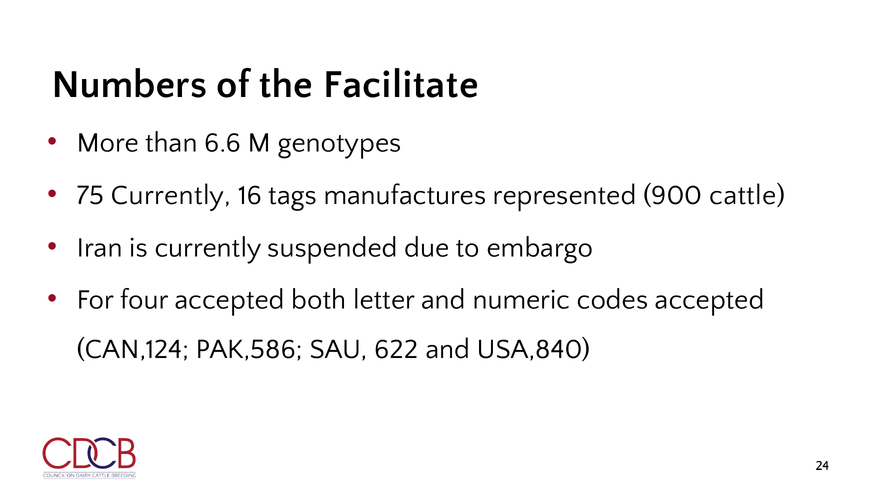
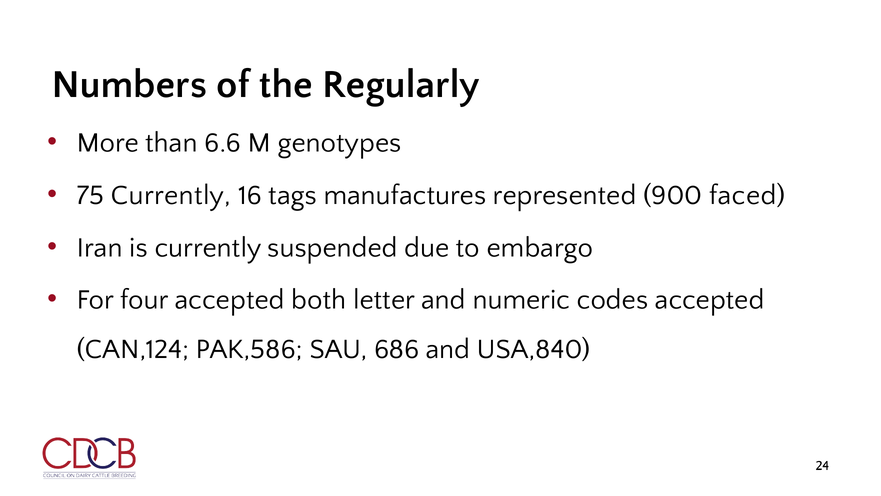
Facilitate: Facilitate -> Regularly (401, 84)
cattle: cattle -> faced (747, 195)
622: 622 -> 686 (397, 349)
